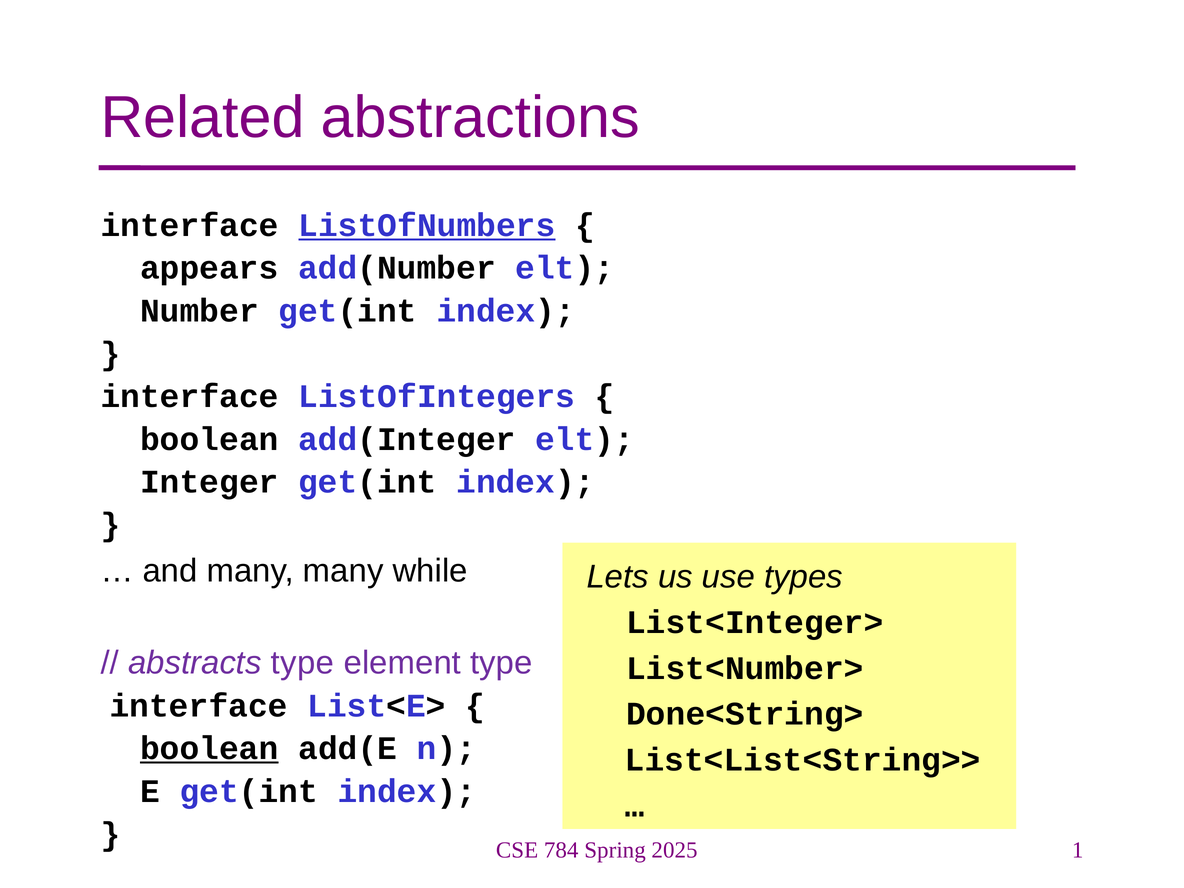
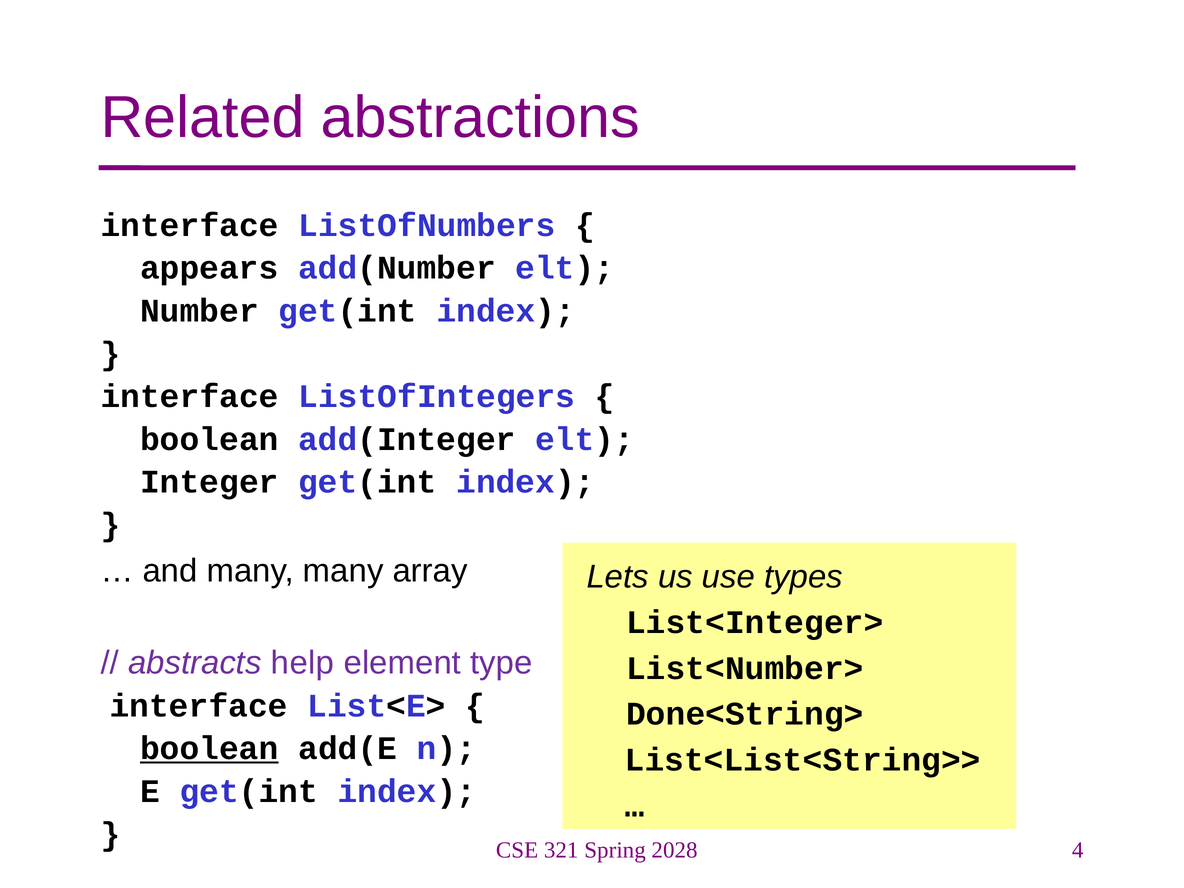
ListOfNumbers underline: present -> none (427, 225)
while: while -> array (430, 571)
abstracts type: type -> help (303, 663)
1: 1 -> 4 (1078, 850)
784: 784 -> 321 (561, 850)
2025: 2025 -> 2028 (675, 850)
